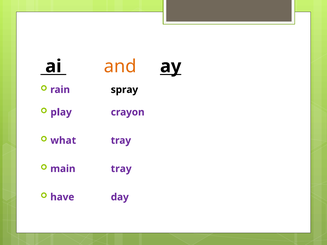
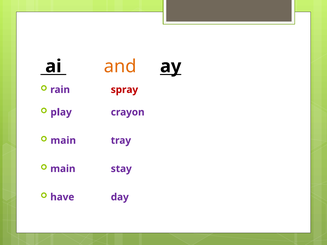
spray colour: black -> red (124, 90)
what: what -> main (63, 141)
main tray: tray -> stay (121, 169)
